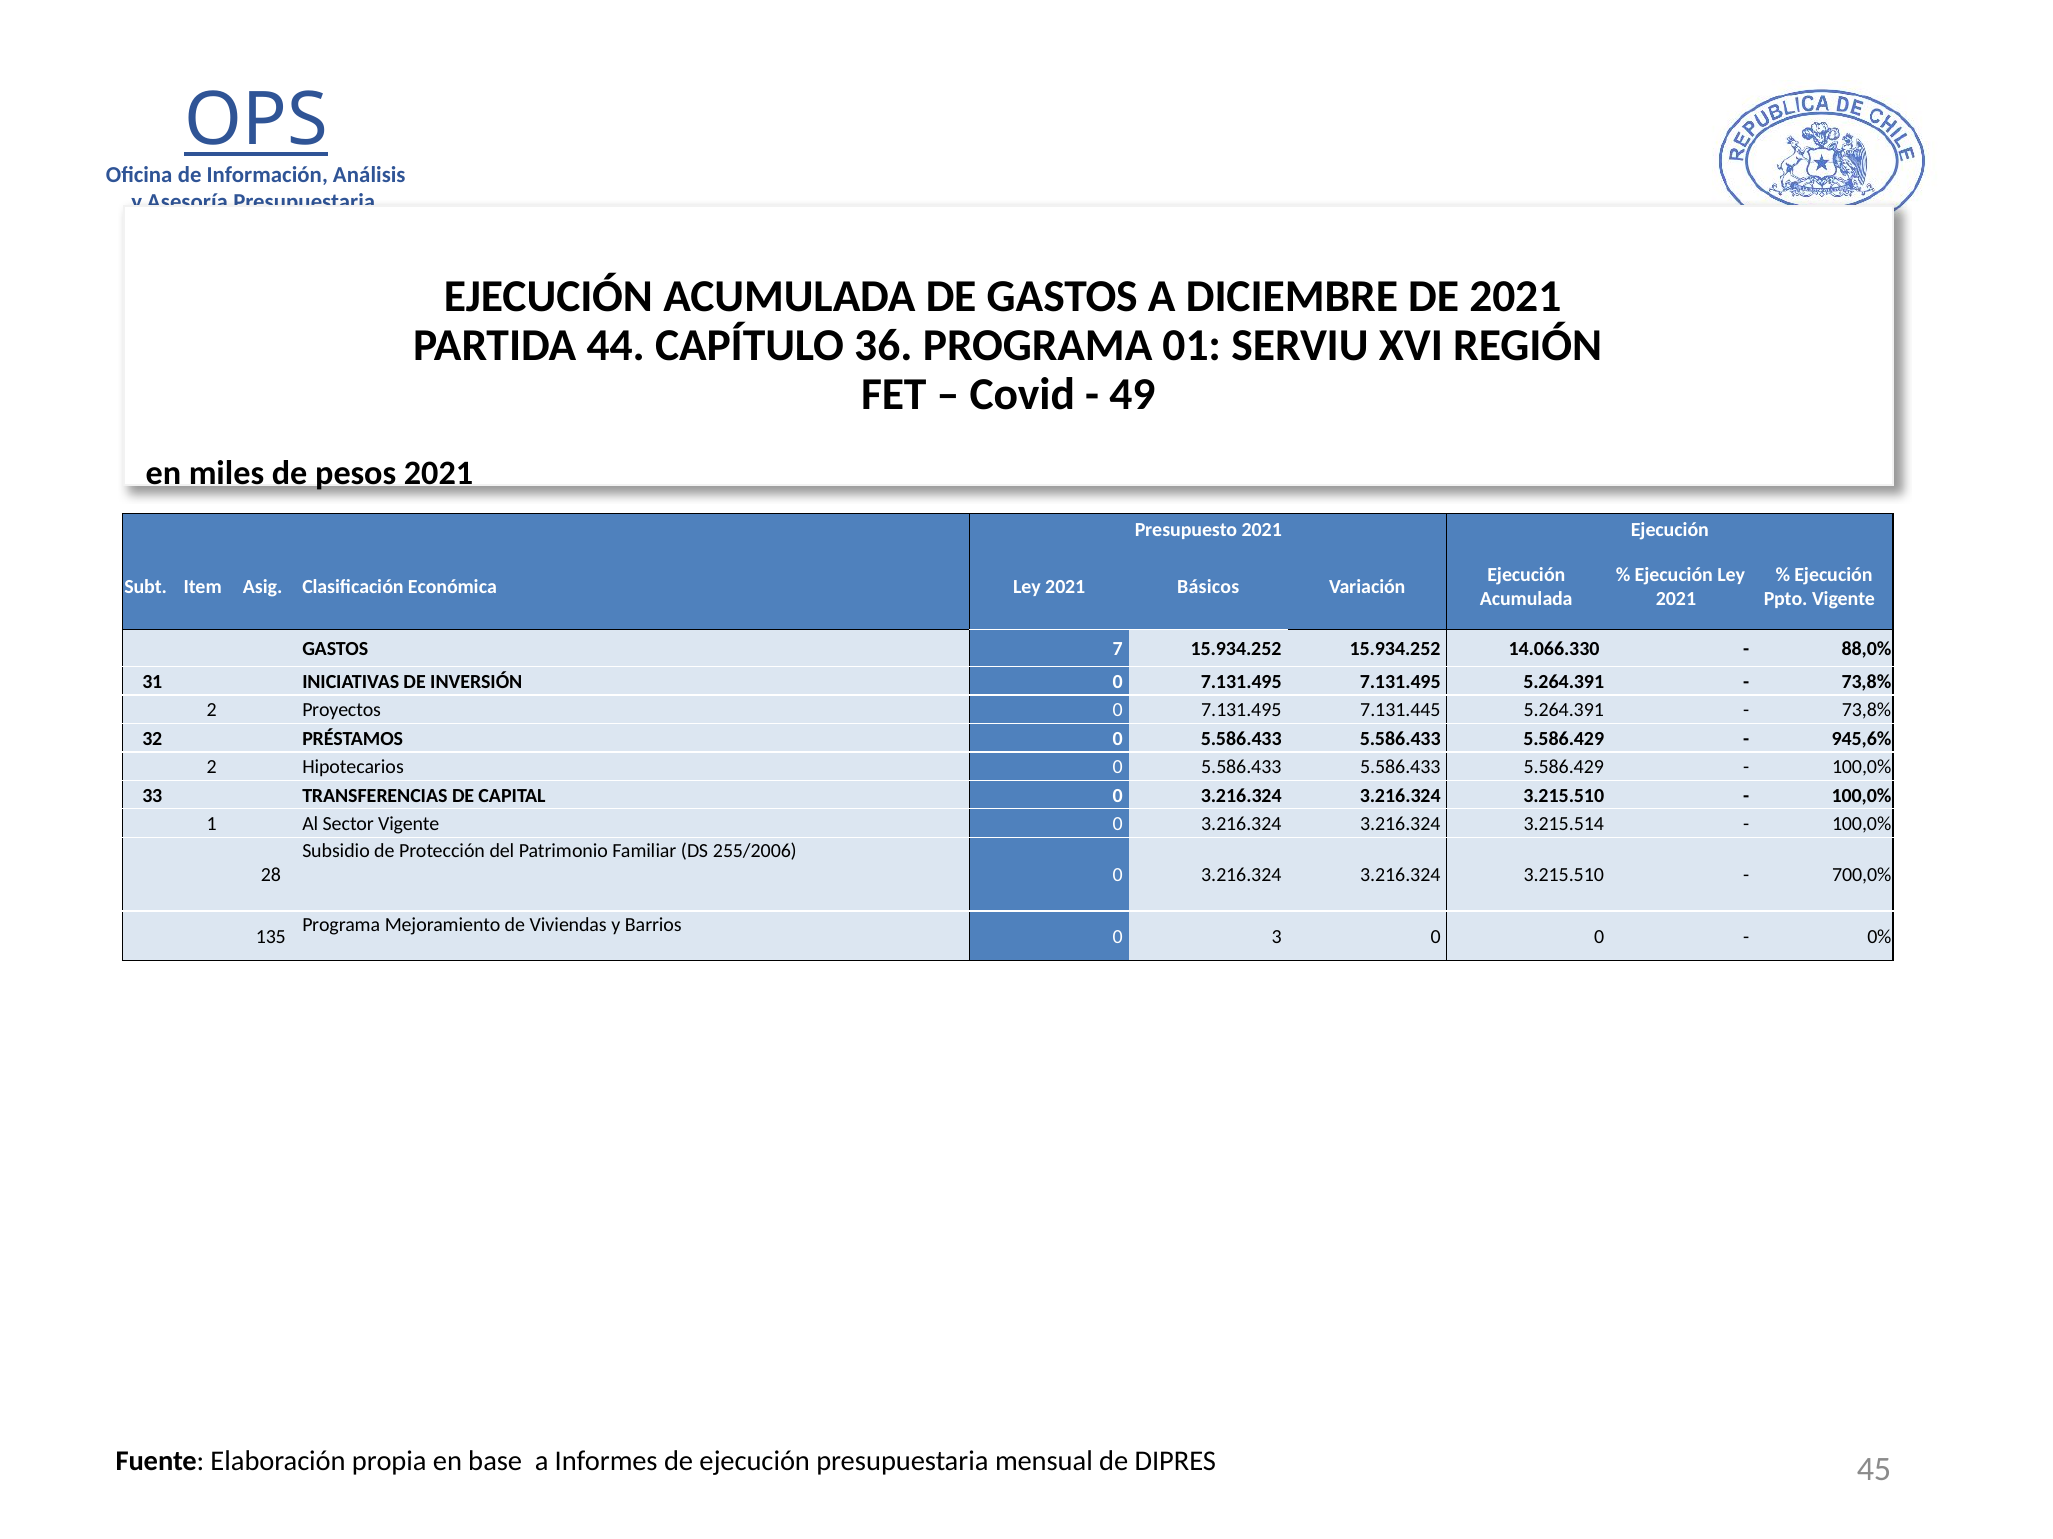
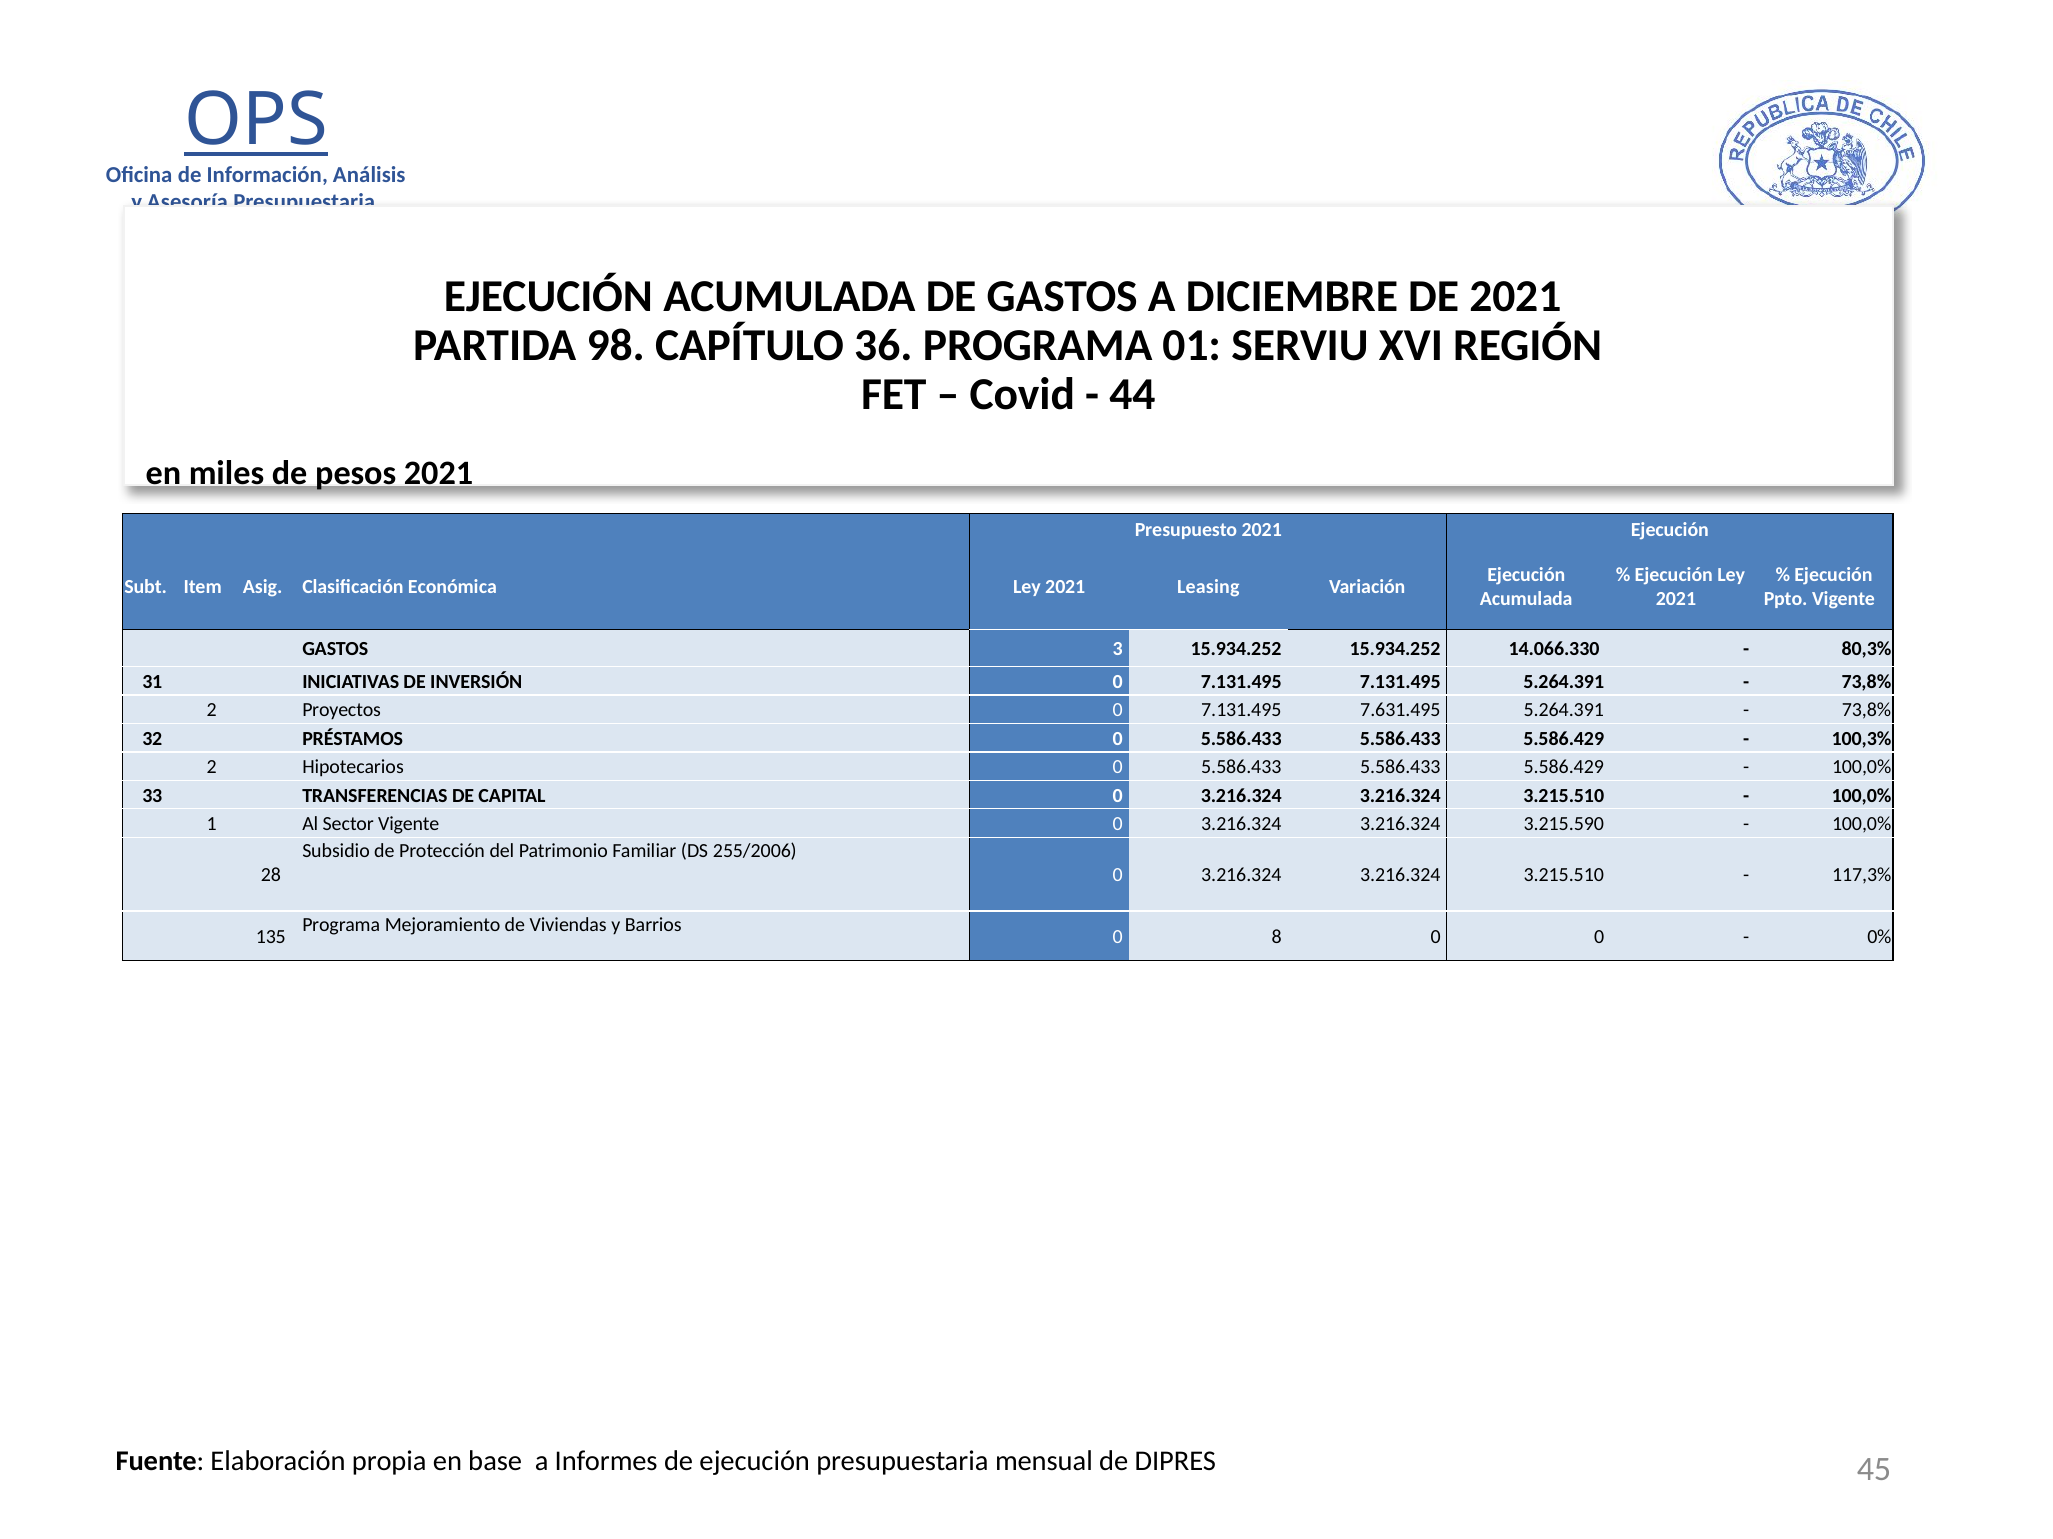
44: 44 -> 98 (616, 345)
49: 49 -> 44 (1132, 395)
Básicos: Básicos -> Leasing (1208, 587)
7: 7 -> 3 (1118, 649)
88,0%: 88,0% -> 80,3% (1866, 649)
7.131.445: 7.131.445 -> 7.631.495 (1400, 711)
945,6%: 945,6% -> 100,3% (1862, 739)
3.215.514: 3.215.514 -> 3.215.590 (1564, 824)
700,0%: 700,0% -> 117,3% (1862, 875)
3: 3 -> 8 (1277, 937)
